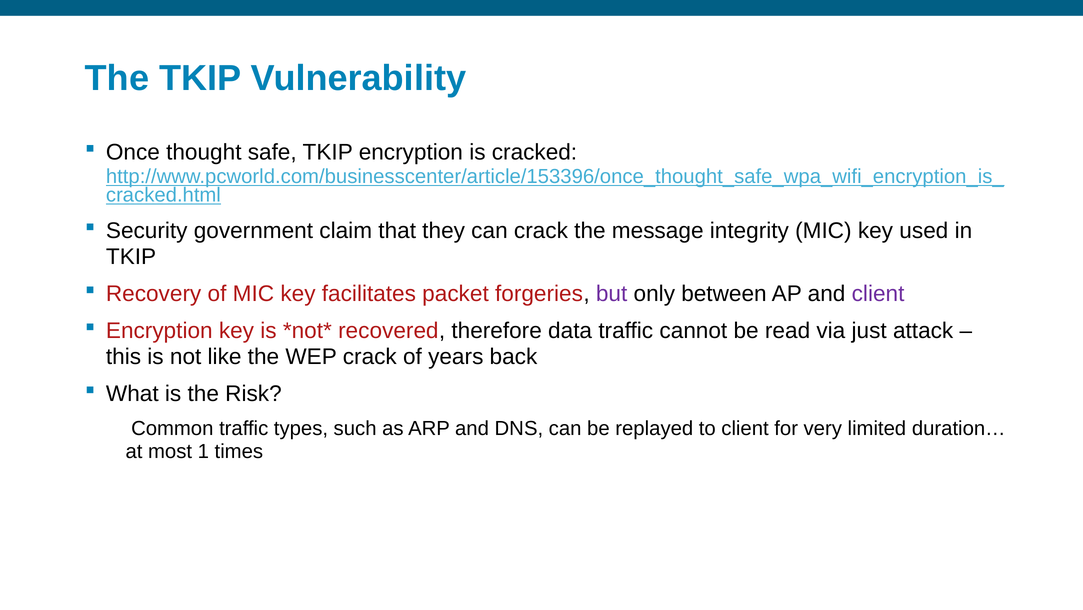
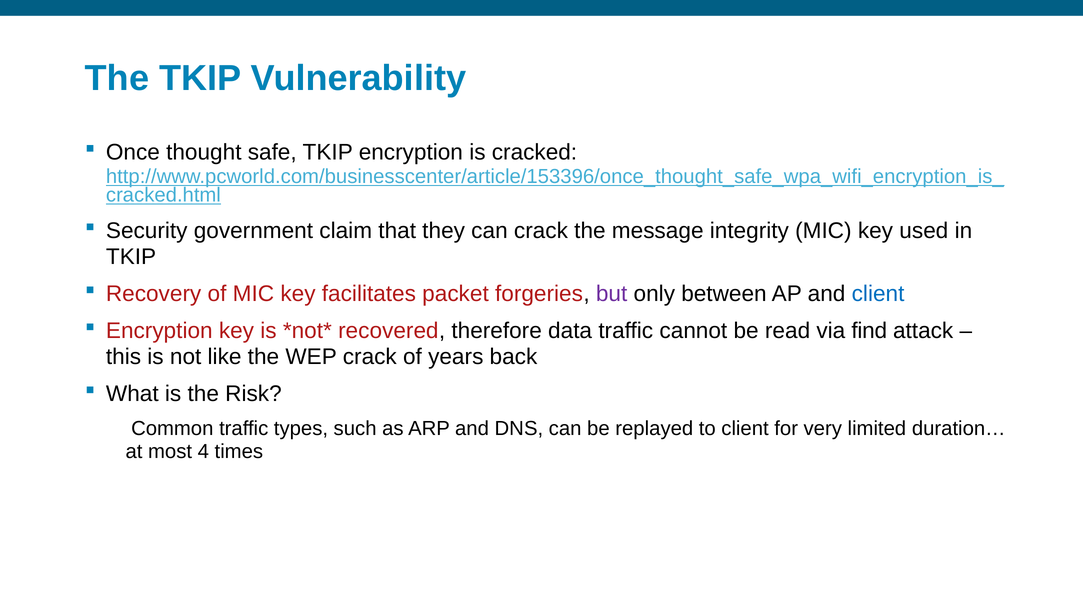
client colour: purple -> blue (878, 293)
just: just -> find (869, 330)
1: 1 -> 4 (203, 451)
